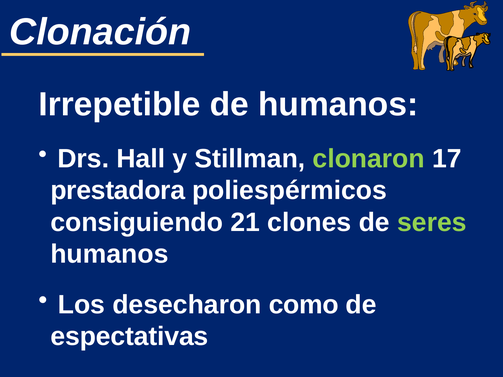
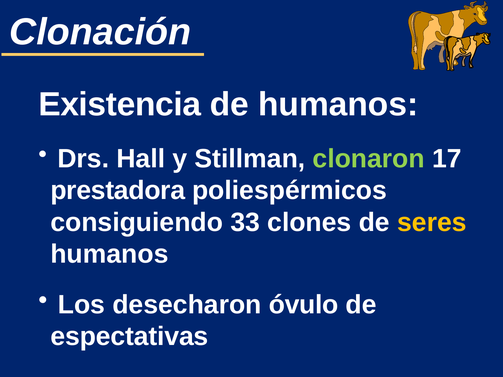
Irrepetible: Irrepetible -> Existencia (120, 105)
21: 21 -> 33 (245, 222)
seres colour: light green -> yellow (432, 222)
como: como -> óvulo (304, 305)
